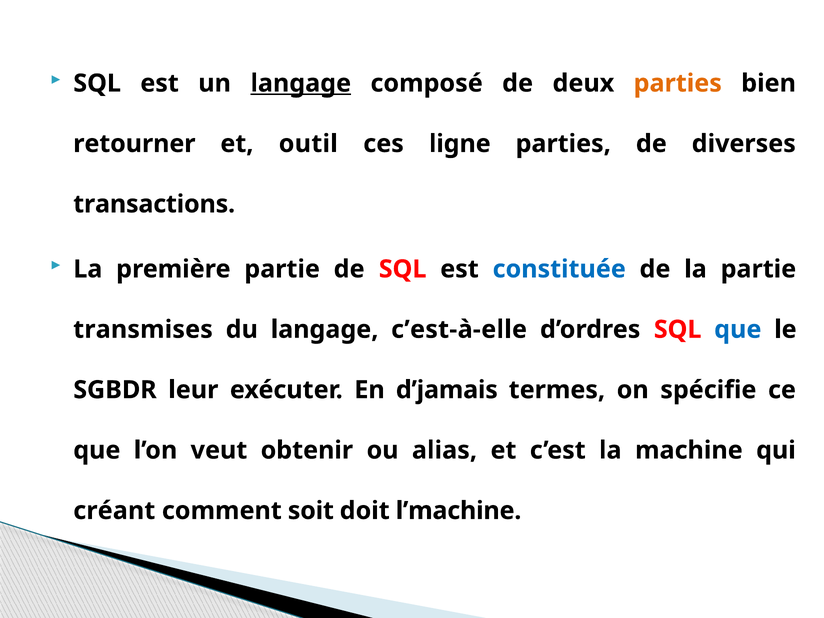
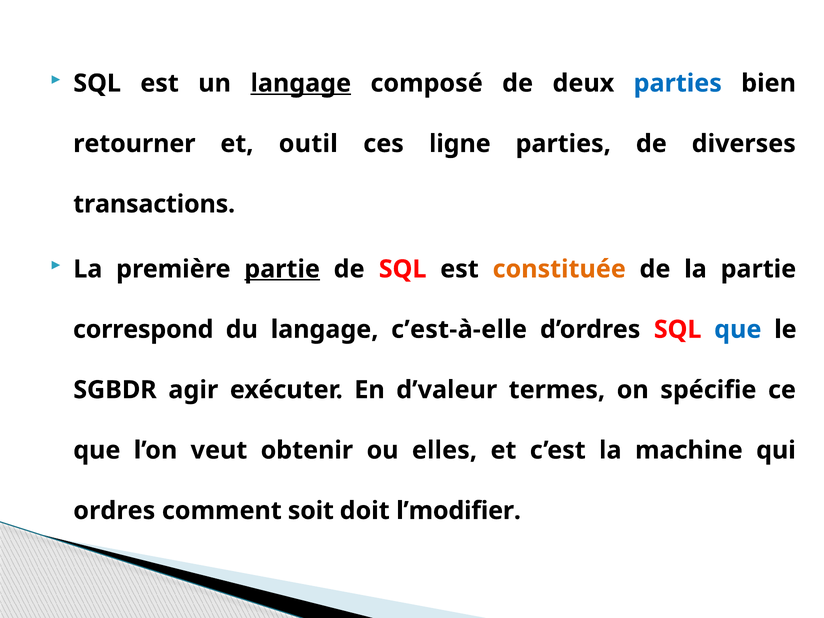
parties colour: orange -> blue (678, 83)
partie underline: none -> present (282, 269)
constituée colour: blue -> orange (559, 269)
transmises: transmises -> correspond (143, 330)
leur: leur -> agir (193, 390)
d’jamais: d’jamais -> d’valeur (447, 390)
alias: alias -> elles (444, 450)
créant: créant -> ordres (114, 511)
l’machine: l’machine -> l’modifier (459, 511)
